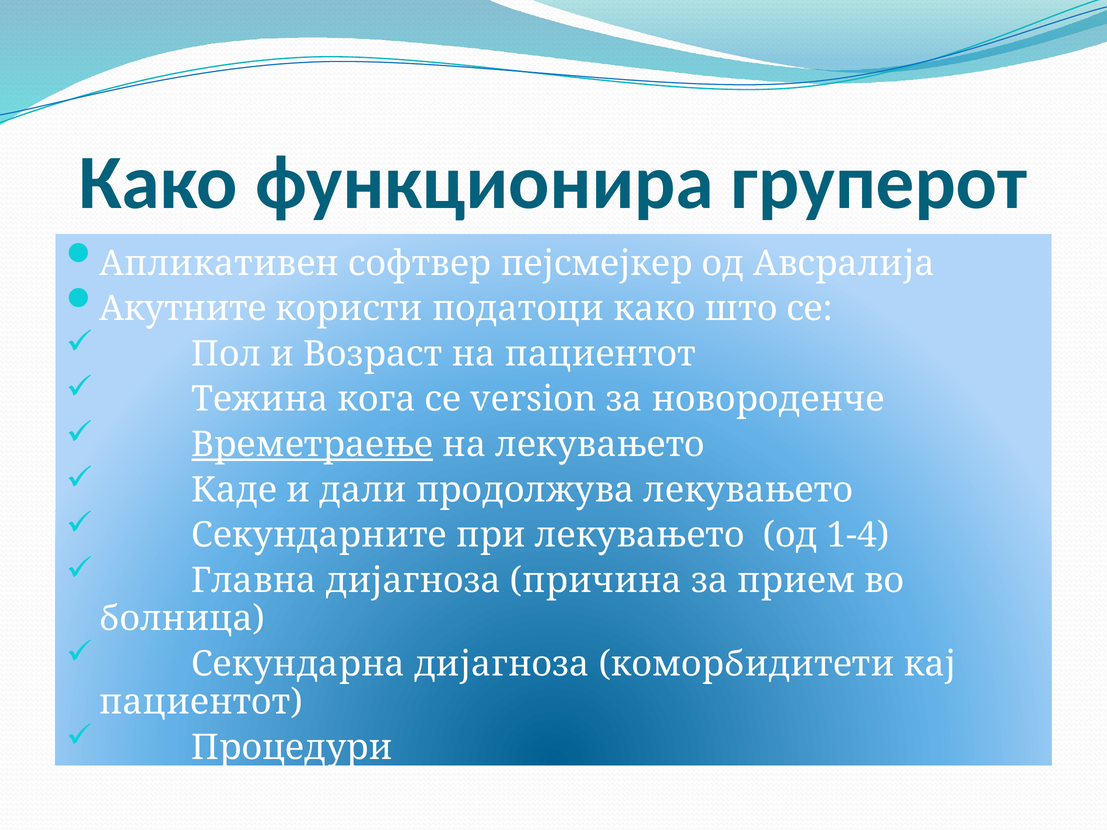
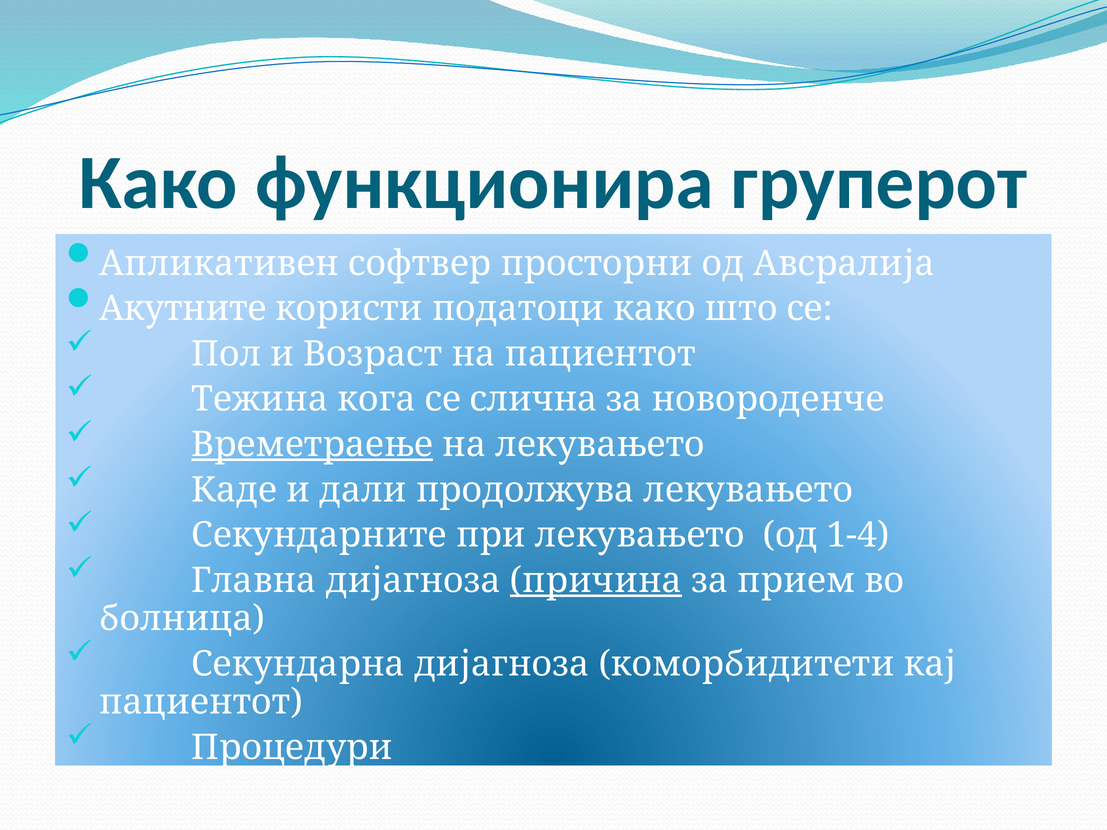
пејсмејкер: пејсмејкер -> просторни (597, 263)
version: version -> слична (534, 399)
причина underline: none -> present (596, 581)
